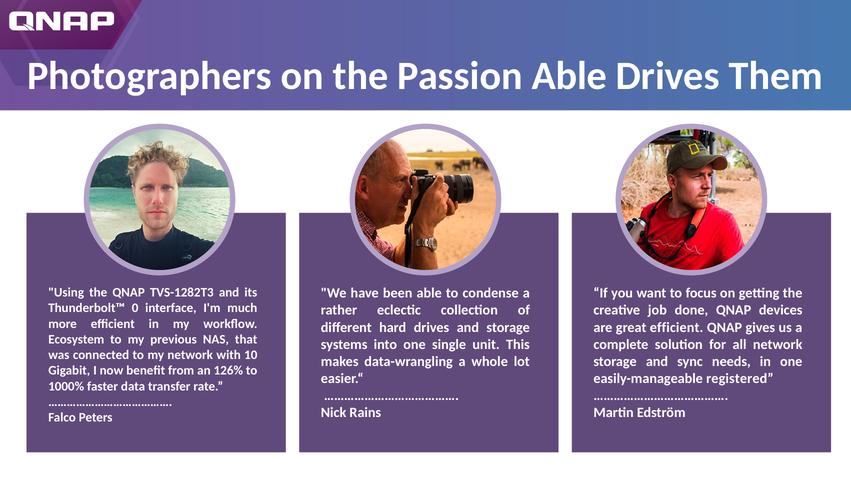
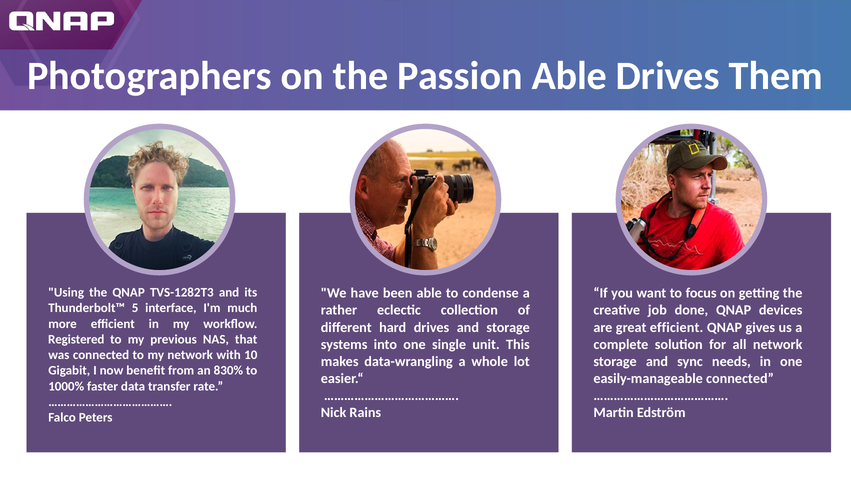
0: 0 -> 5 (135, 308)
Ecosystem: Ecosystem -> Registered (76, 339)
126%: 126% -> 830% (228, 370)
easily-manageable registered: registered -> connected (740, 378)
